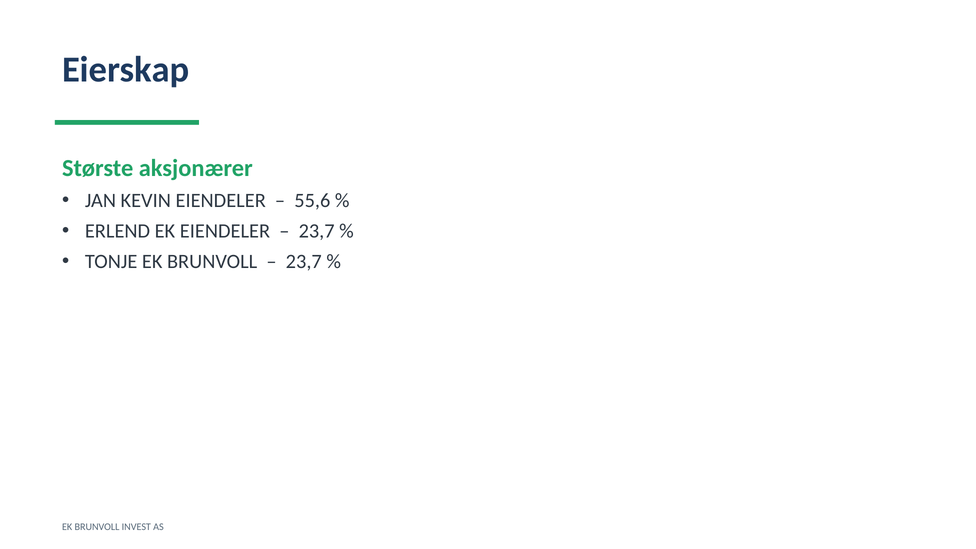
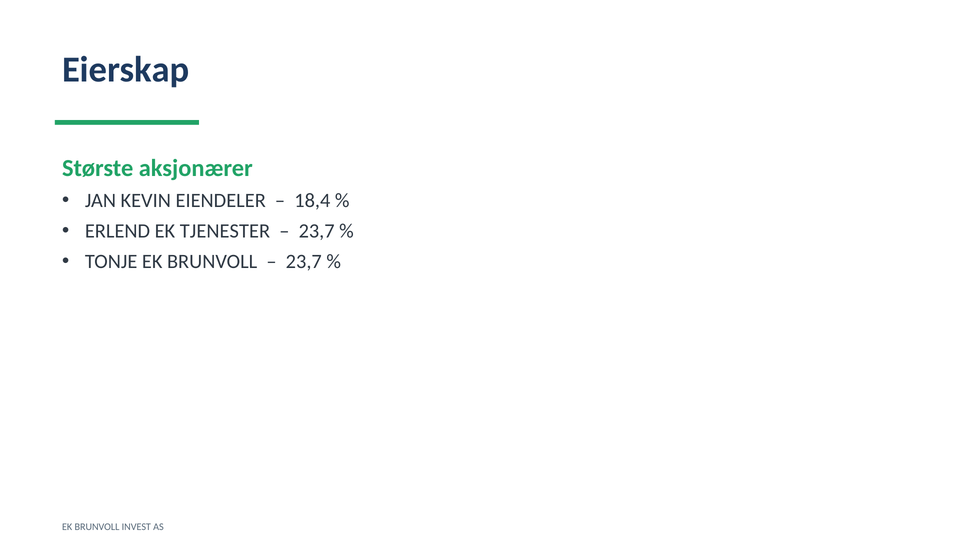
55,6: 55,6 -> 18,4 (312, 201)
EK EIENDELER: EIENDELER -> TJENESTER (225, 231)
